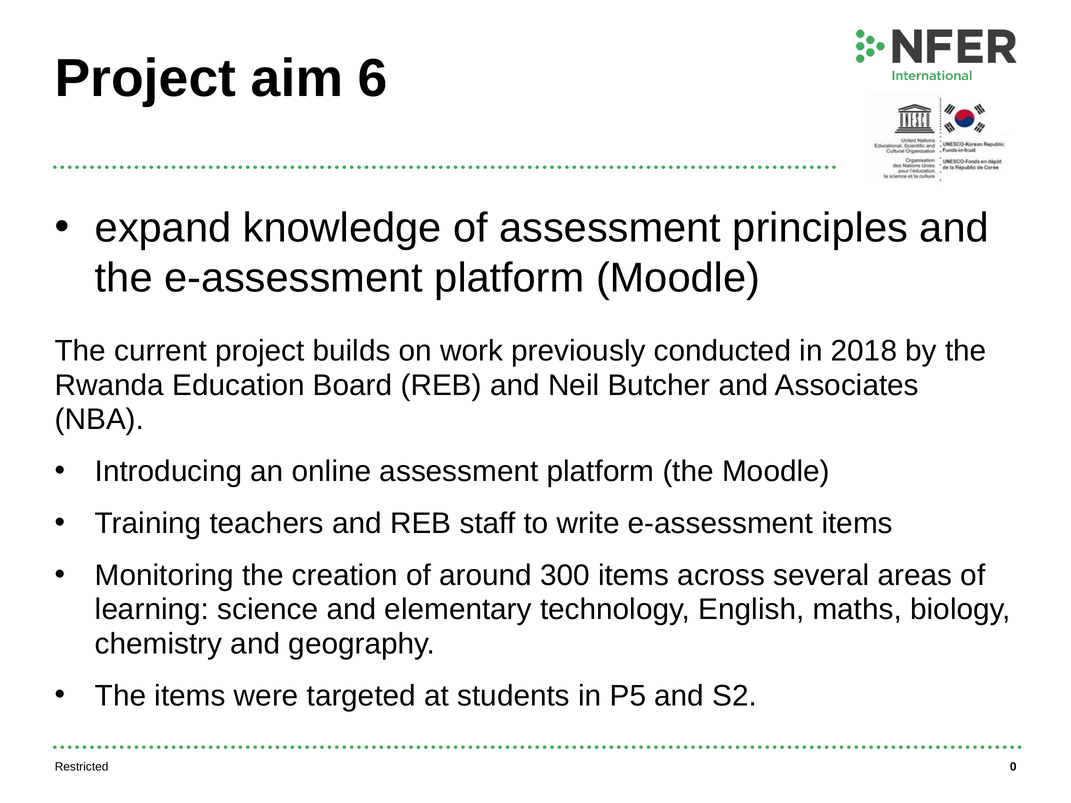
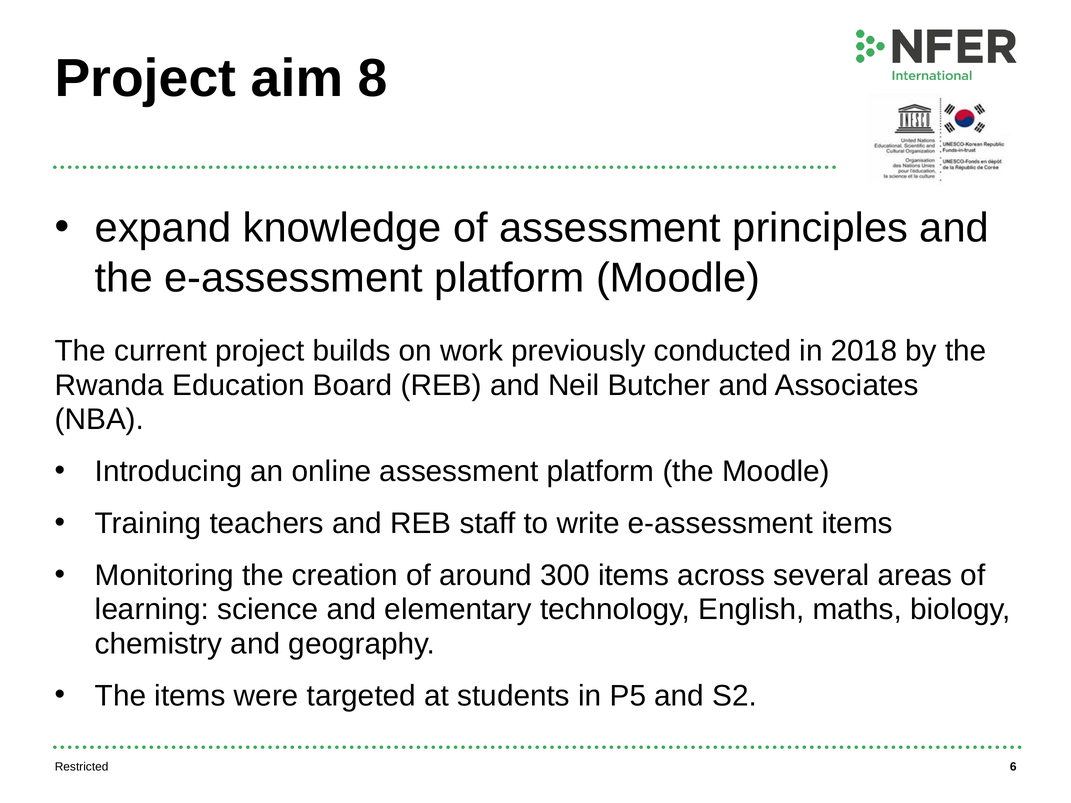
6: 6 -> 8 (373, 79)
0: 0 -> 6 (1013, 767)
